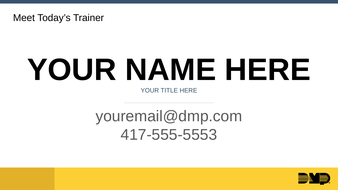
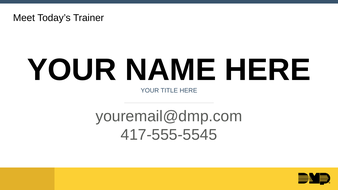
417-555-5553: 417-555-5553 -> 417-555-5545 (169, 135)
